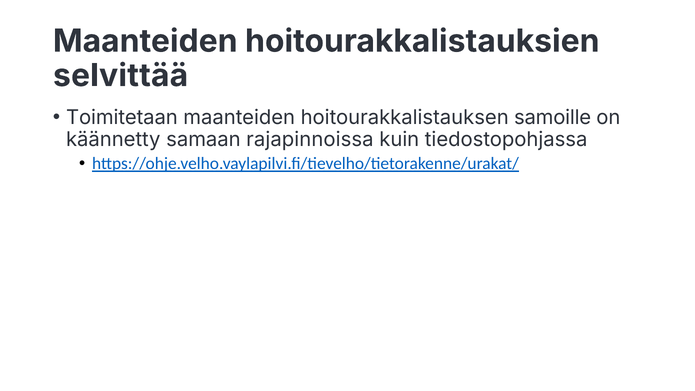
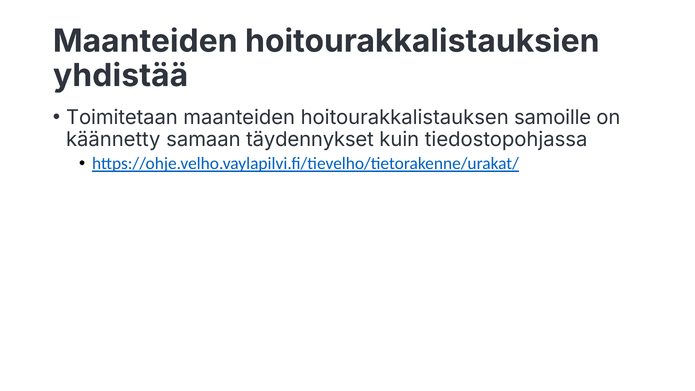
selvittää: selvittää -> yhdistää (121, 76)
rajapinnoissa: rajapinnoissa -> täydennykset (310, 139)
